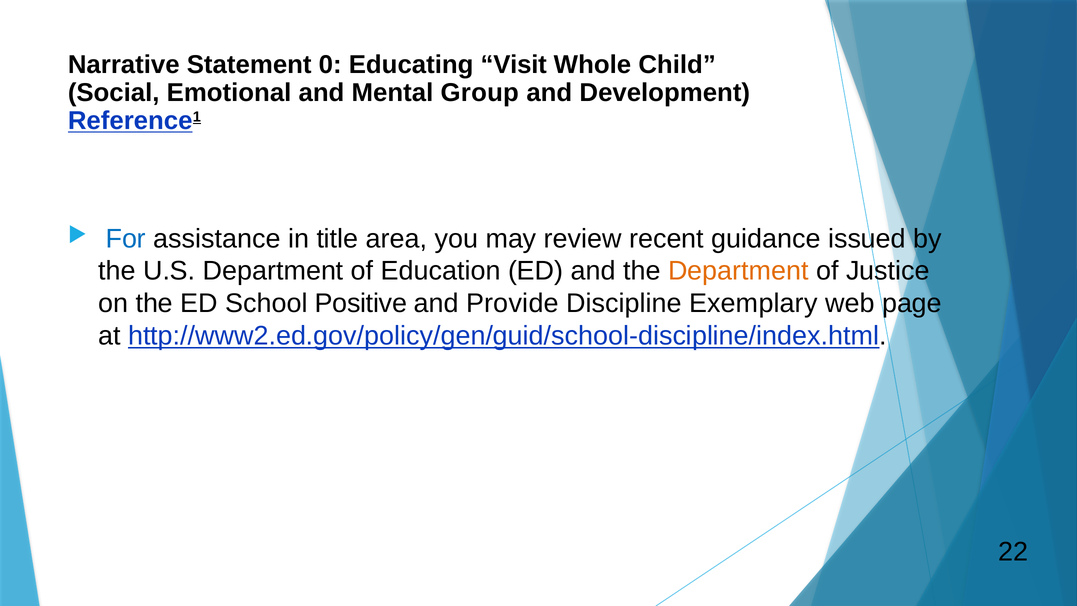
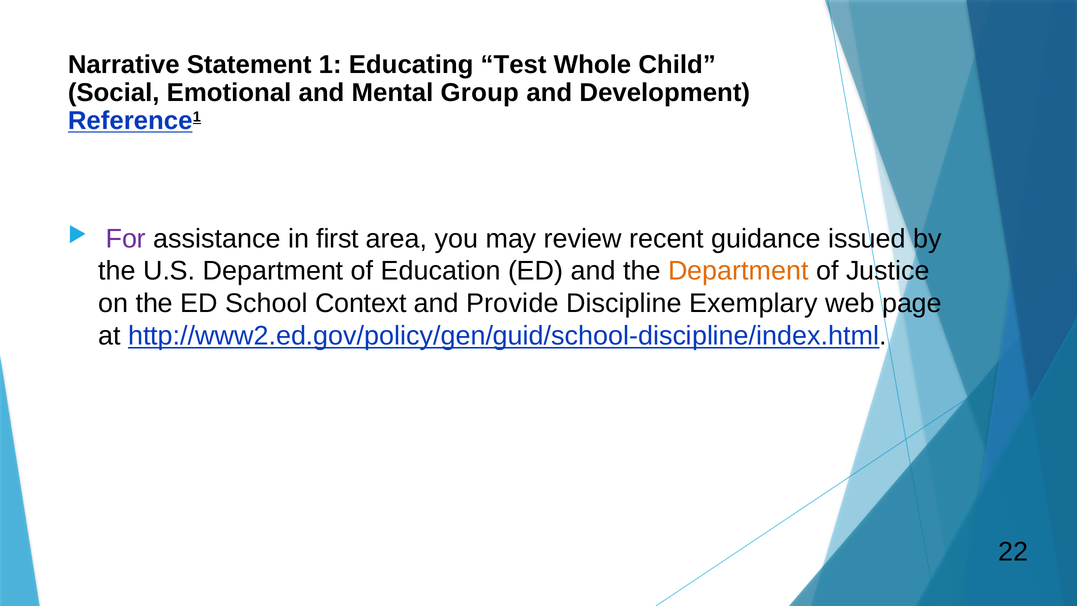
0: 0 -> 1 (330, 65)
Visit: Visit -> Test (514, 65)
For colour: blue -> purple (126, 239)
title: title -> first (338, 239)
Positive: Positive -> Context (361, 303)
